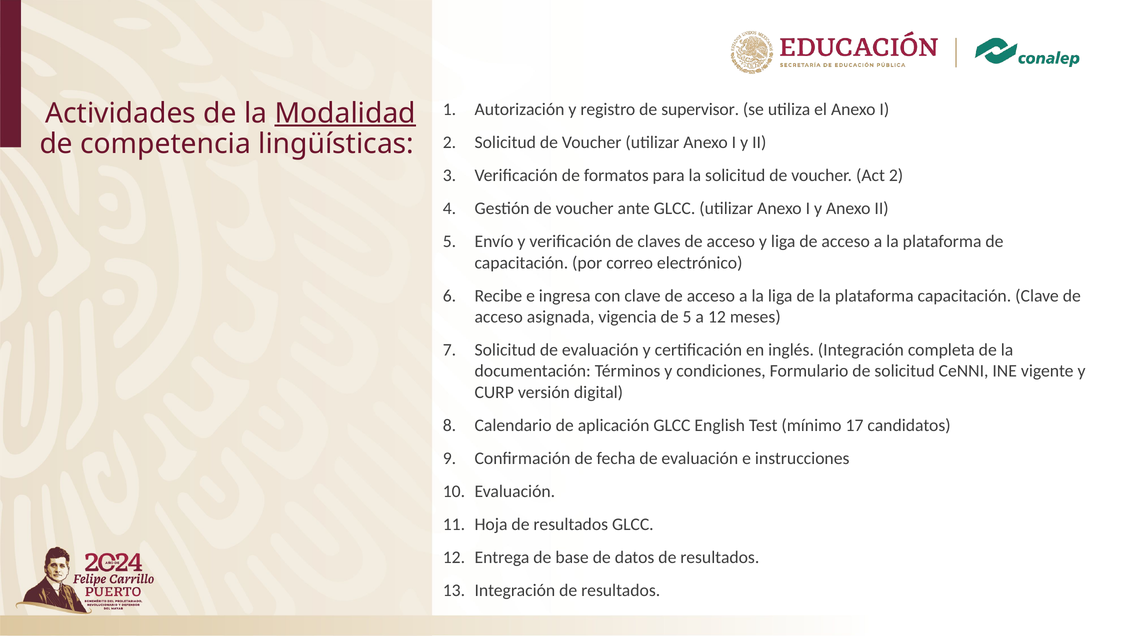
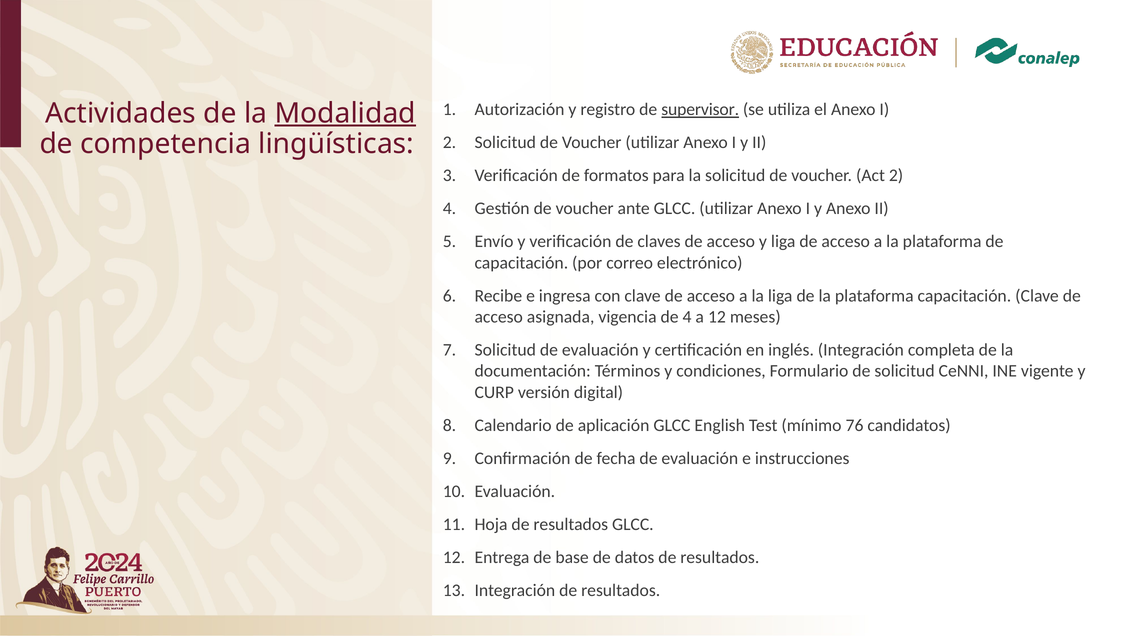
supervisor underline: none -> present (700, 110)
de 5: 5 -> 4 (687, 317)
17: 17 -> 76 (855, 425)
